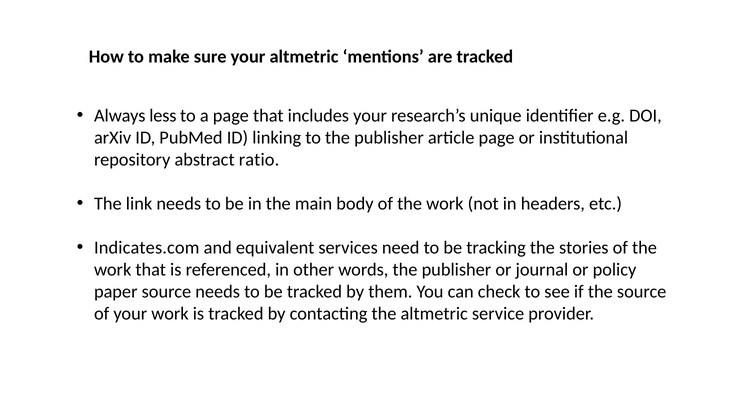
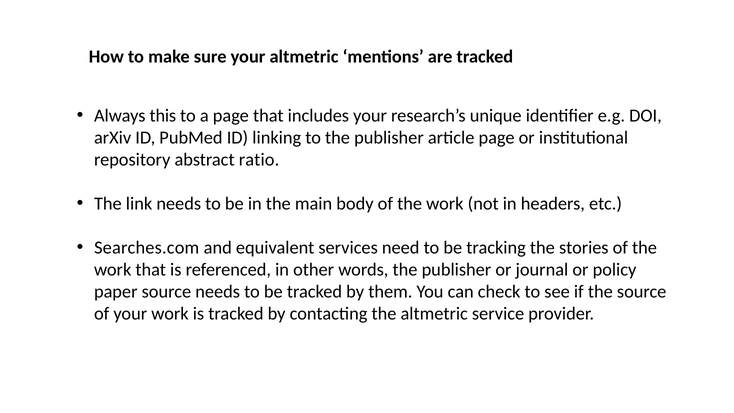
less: less -> this (163, 116)
Indicates.com: Indicates.com -> Searches.com (147, 248)
